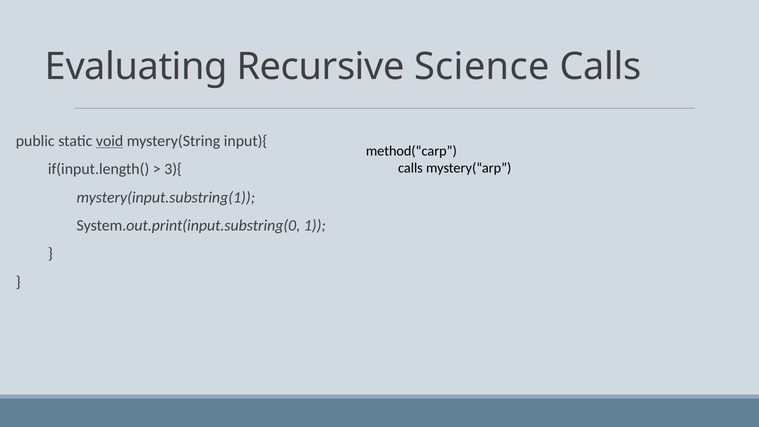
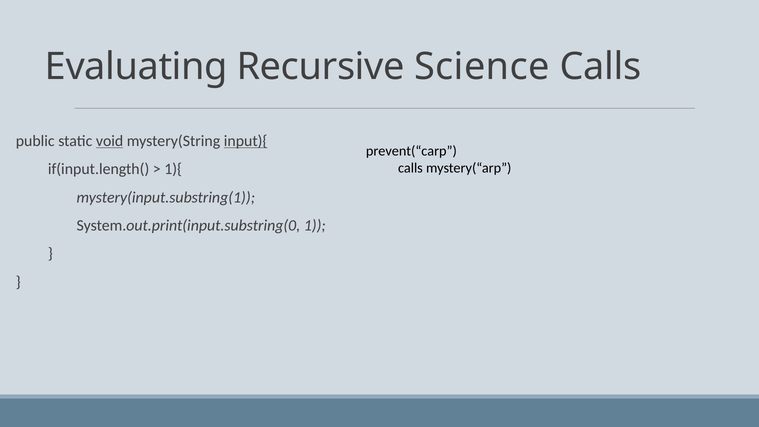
input){ underline: none -> present (246, 141)
method(“carp: method(“carp -> prevent(“carp (411, 151)
3){: 3){ -> 1){ (173, 169)
